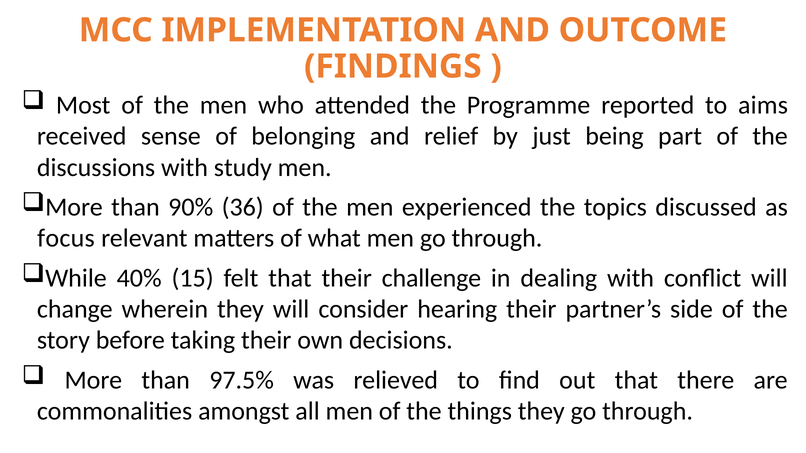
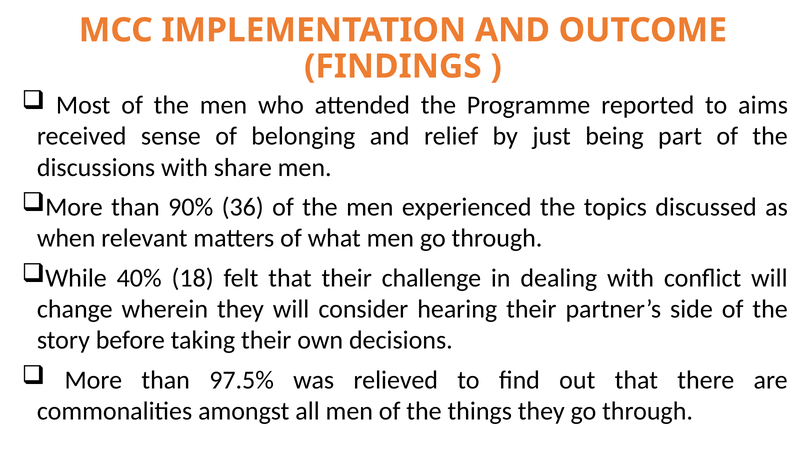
study: study -> share (243, 168)
focus: focus -> when (66, 239)
15: 15 -> 18 (193, 278)
